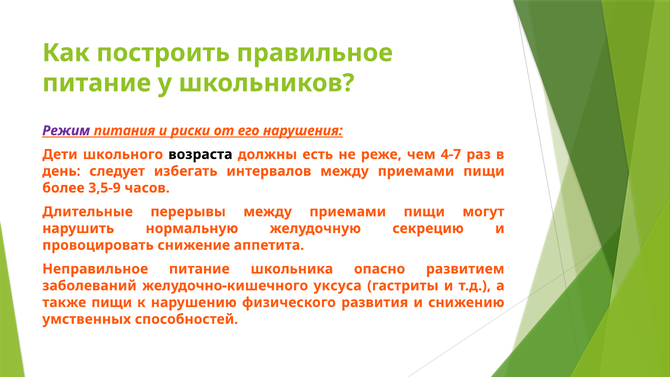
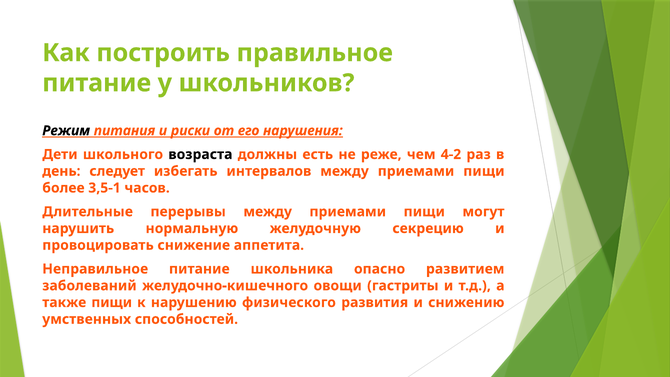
Режим colour: purple -> black (66, 131)
4-7: 4-7 -> 4-2 (451, 154)
3,5-9: 3,5-9 -> 3,5-1 (104, 188)
уксуса: уксуса -> овощи (338, 286)
